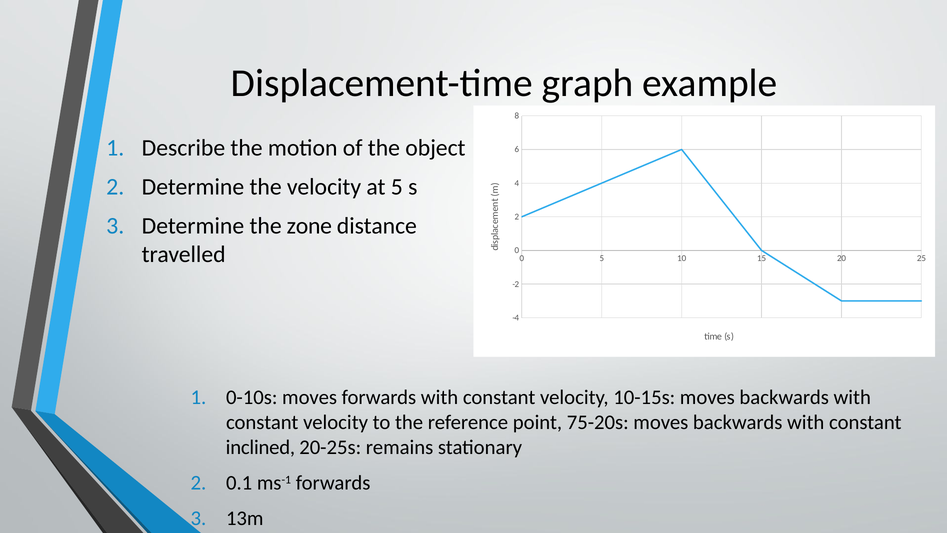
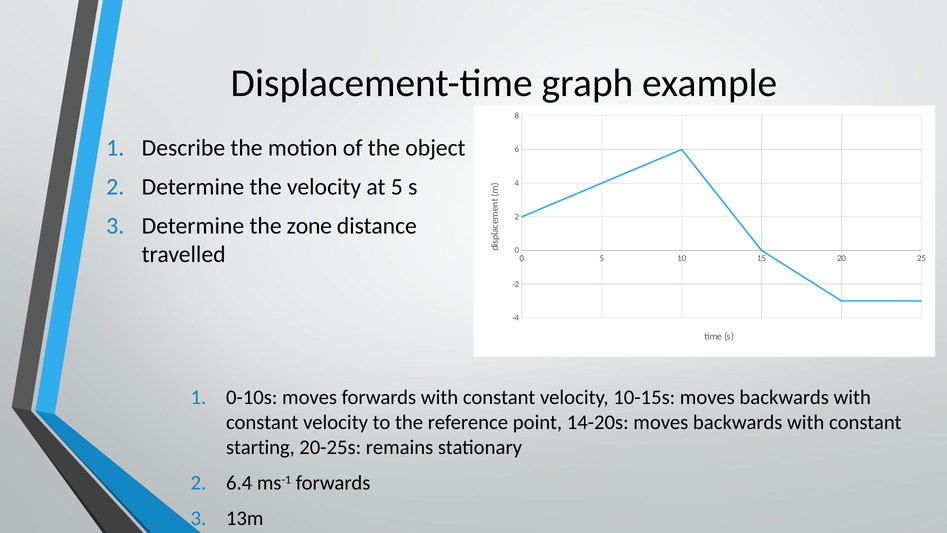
75-20s: 75-20s -> 14-20s (598, 422)
inclined: inclined -> starting (260, 447)
0.1: 0.1 -> 6.4 (239, 482)
